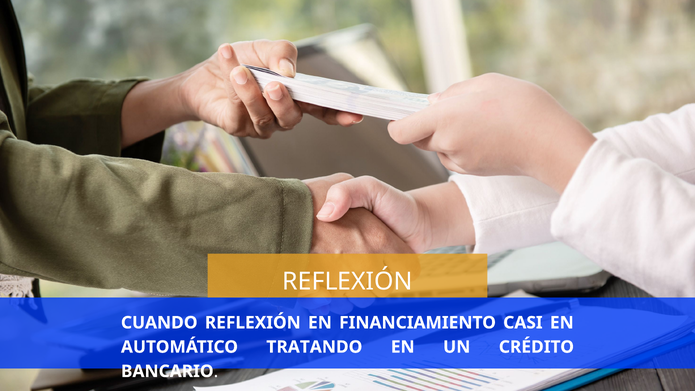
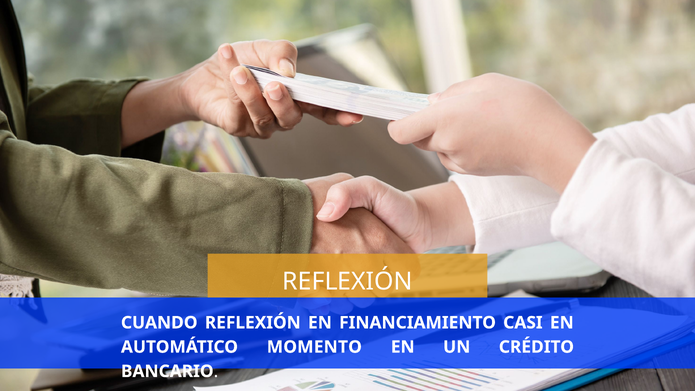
TRATANDO: TRATANDO -> MOMENTO (314, 347)
